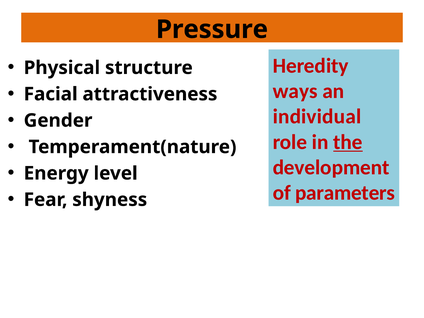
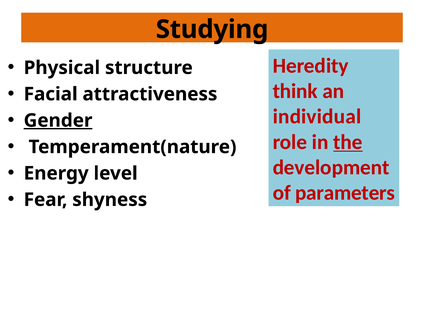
Pressure: Pressure -> Studying (212, 29)
ways: ways -> think (295, 91)
Gender underline: none -> present (58, 121)
